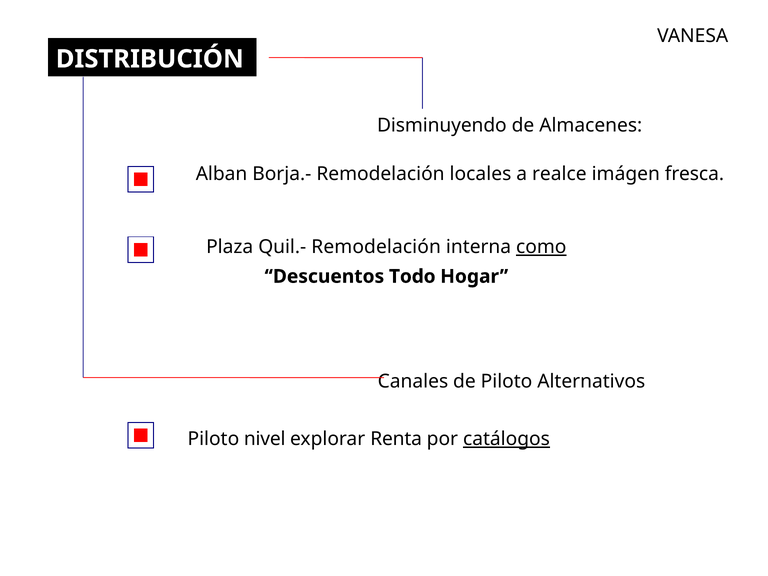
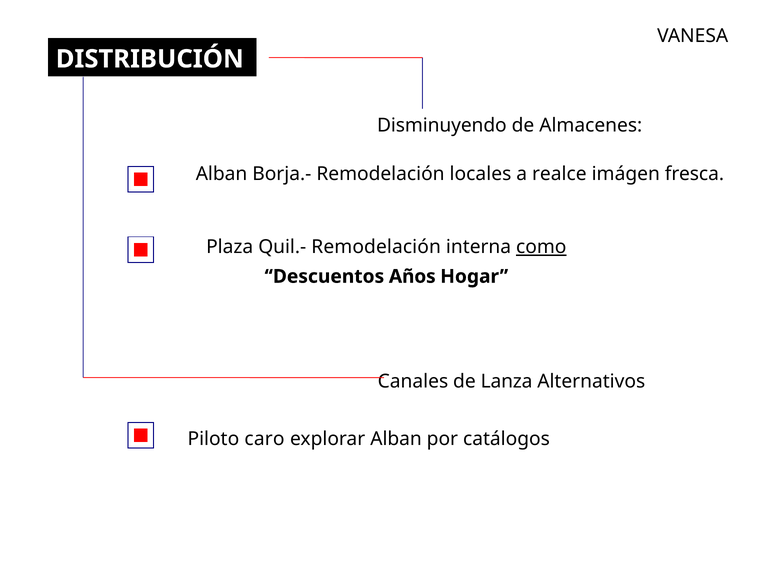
Todo: Todo -> Años (412, 276)
de Piloto: Piloto -> Lanza (507, 381)
nivel: nivel -> caro (265, 439)
explorar Renta: Renta -> Alban (396, 439)
catálogos underline: present -> none (506, 439)
